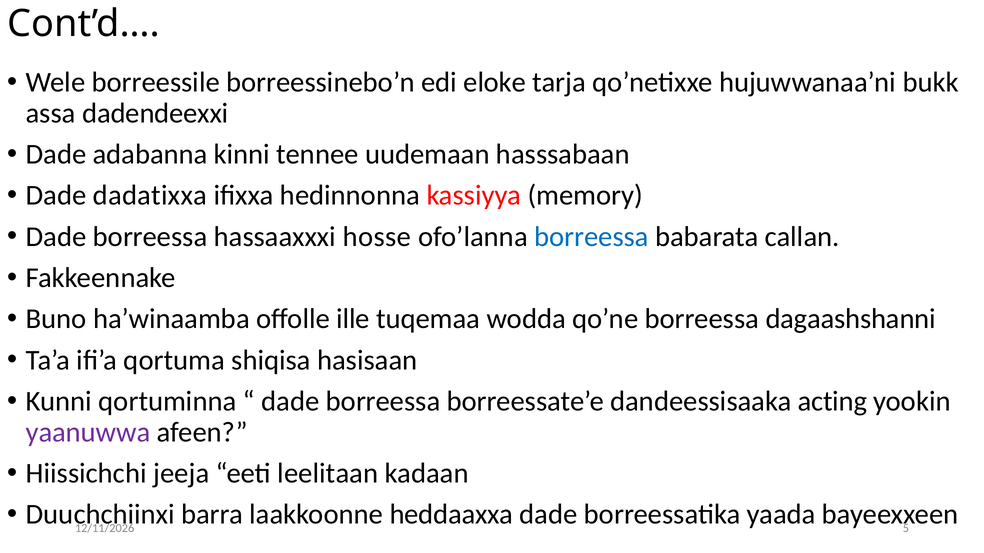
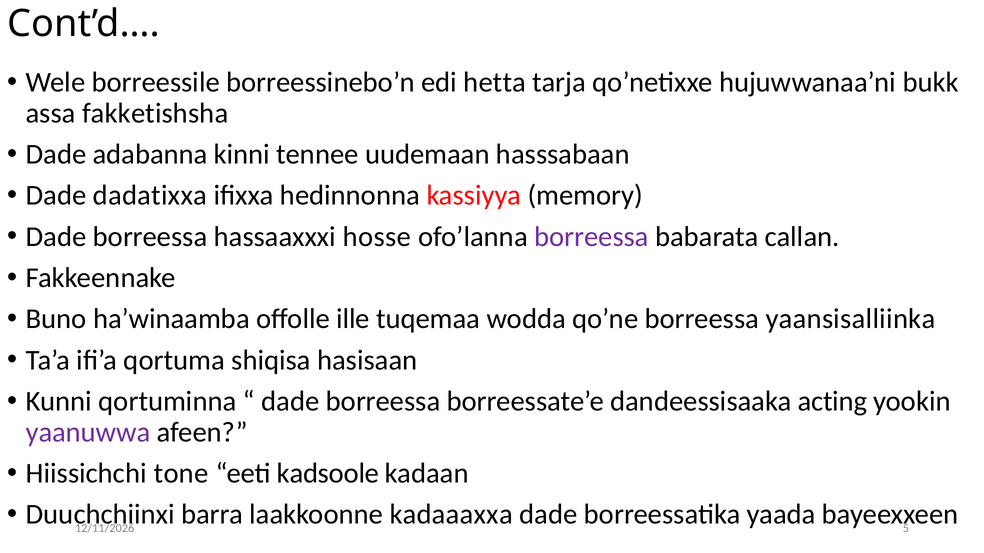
eloke: eloke -> hetta (495, 82)
dadendeexxi: dadendeexxi -> fakketishsha (155, 113)
borreessa colour: blue -> purple (591, 237)
dagaashshanni: dagaashshanni -> yaansisalliinka (850, 319)
jeeja: jeeja -> tone (181, 474)
leelitaan: leelitaan -> kadsoole (328, 474)
heddaaxxa: heddaaxxa -> kadaaaxxa (451, 515)
